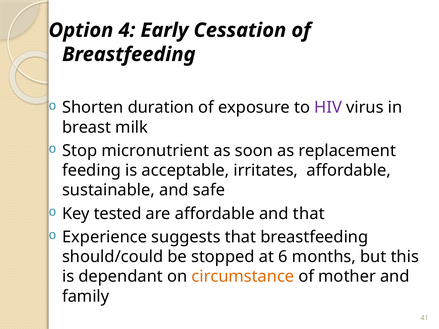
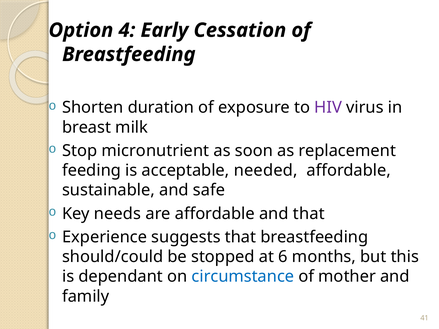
irritates: irritates -> needed (266, 171)
tested: tested -> needs (117, 214)
circumstance colour: orange -> blue (243, 277)
